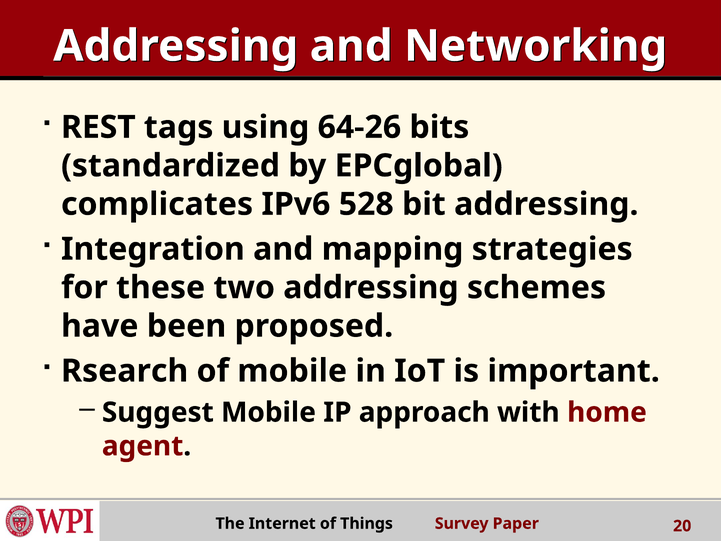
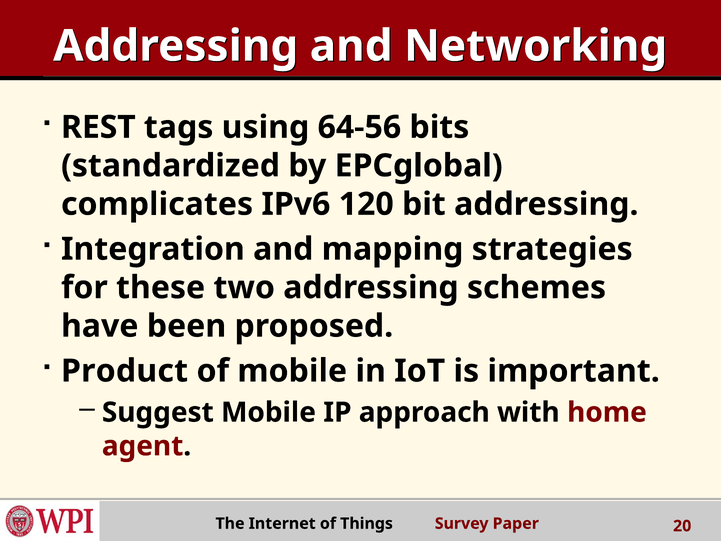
64-26: 64-26 -> 64-56 (359, 127)
528: 528 -> 120 (366, 204)
Rsearch: Rsearch -> Product (125, 371)
